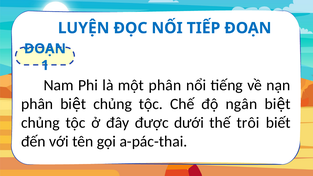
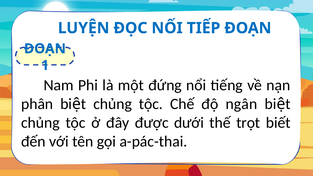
một phân: phân -> đứng (165, 85)
trôi: trôi -> trọt (248, 123)
